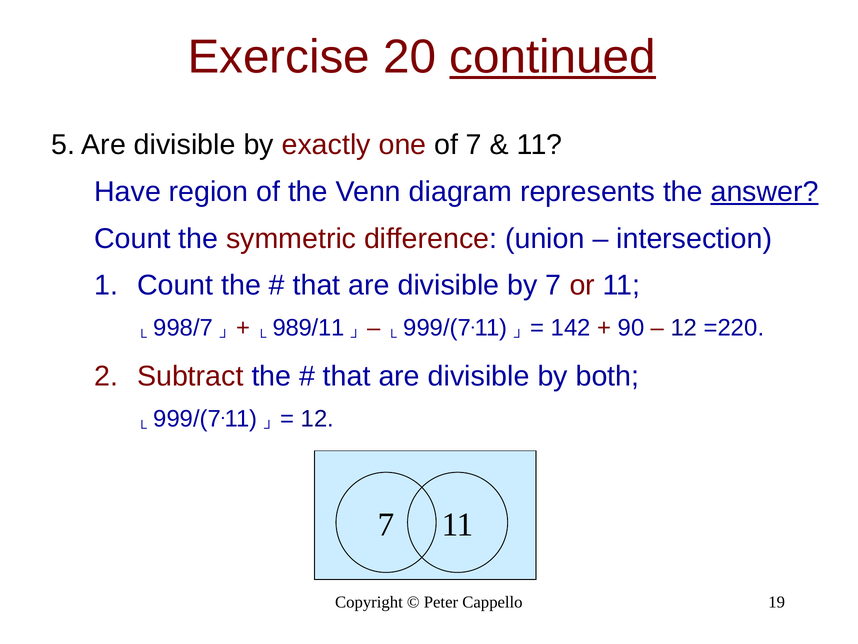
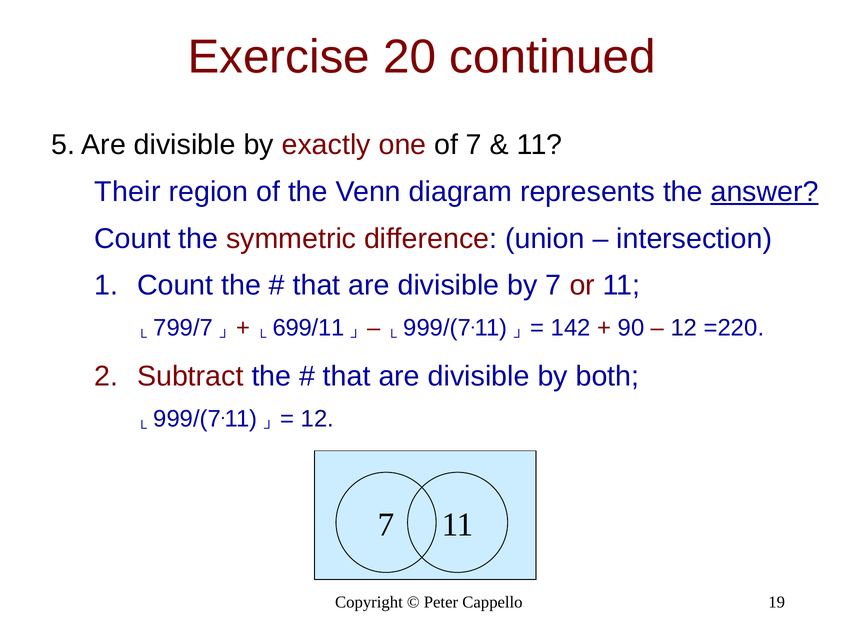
continued underline: present -> none (553, 57)
Have: Have -> Their (127, 192)
998/7: 998/7 -> 799/7 (183, 328)
989/11: 989/11 -> 699/11 (309, 328)
